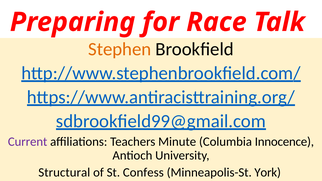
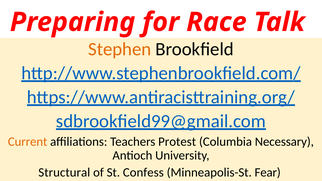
Current colour: purple -> orange (28, 142)
Minute: Minute -> Protest (177, 142)
Innocence: Innocence -> Necessary (284, 142)
York: York -> Fear (268, 173)
